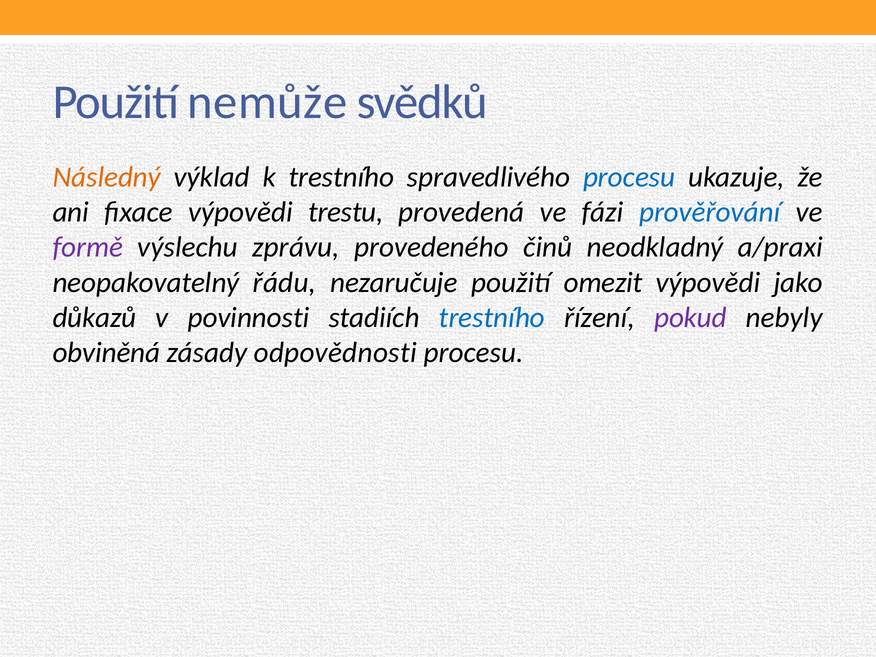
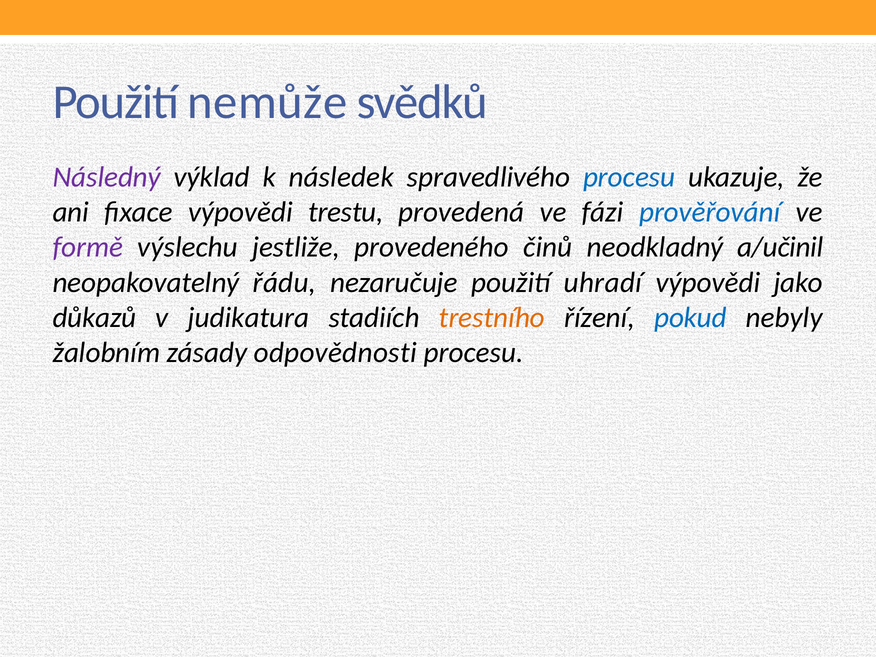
Následný colour: orange -> purple (107, 177)
k trestního: trestního -> následek (341, 177)
zprávu: zprávu -> jestliže (296, 247)
a/praxi: a/praxi -> a/učinil (780, 247)
omezit: omezit -> uhradí (603, 282)
povinnosti: povinnosti -> judikatura (249, 317)
trestního colour: blue -> orange (492, 317)
pokud colour: purple -> blue (691, 317)
obviněná: obviněná -> žalobním (106, 352)
